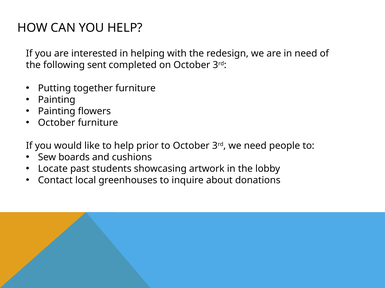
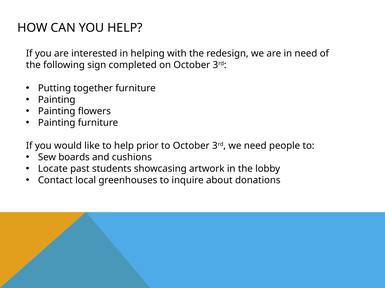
sent: sent -> sign (97, 65)
October: October -> Painting (57, 123)
